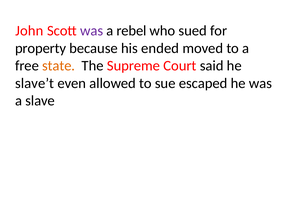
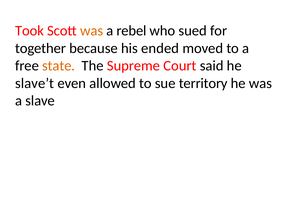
John: John -> Took (29, 31)
was colour: purple -> orange (92, 31)
property: property -> together (41, 48)
escaped: escaped -> territory (203, 83)
